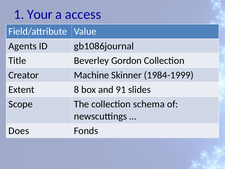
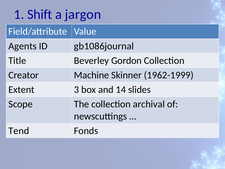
Your: Your -> Shift (40, 14)
access: access -> jargon (83, 14)
1984-1999: 1984-1999 -> 1962-1999 (169, 75)
8: 8 -> 3 (77, 89)
91: 91 -> 14 (121, 89)
schema: schema -> archival (149, 104)
Does: Does -> Tend (19, 131)
